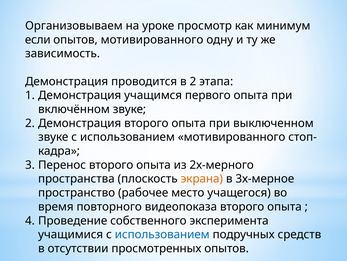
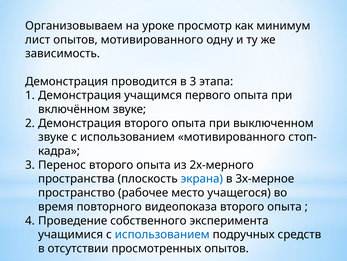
если: если -> лист (38, 40)
в 2: 2 -> 3 (193, 81)
экрана colour: orange -> blue (202, 178)
